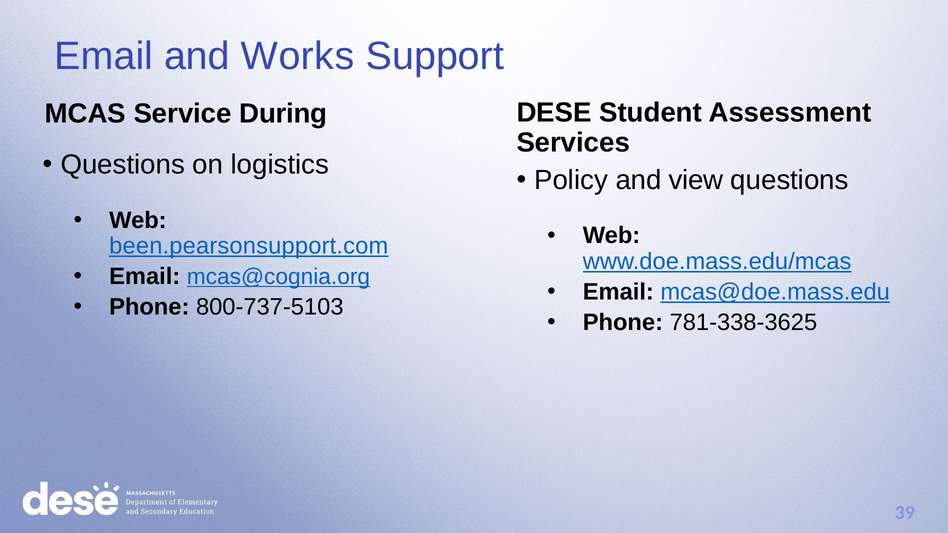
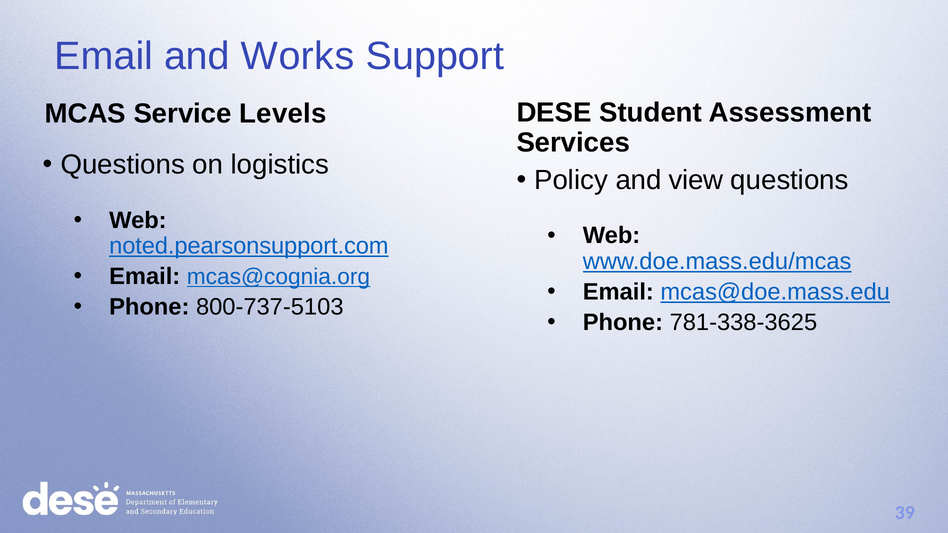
During: During -> Levels (283, 114)
been.pearsonsupport.com: been.pearsonsupport.com -> noted.pearsonsupport.com (249, 246)
